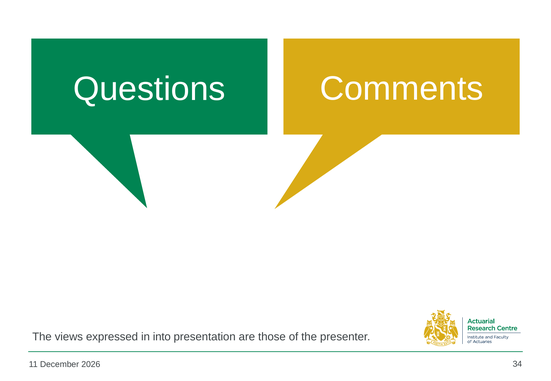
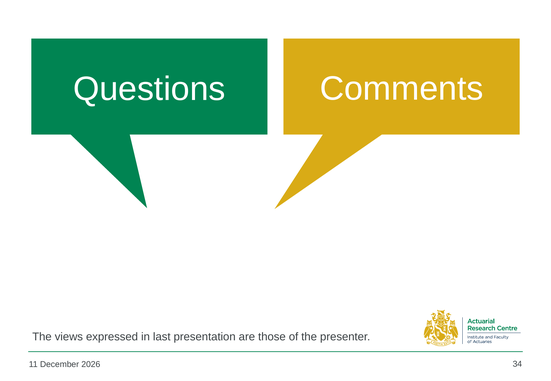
into: into -> last (162, 337)
